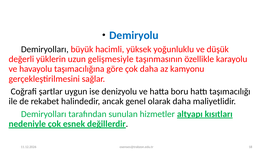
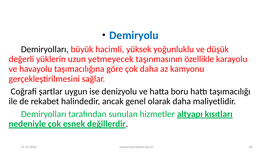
gelişmesiyle: gelişmesiyle -> yetmeyecek (111, 59)
